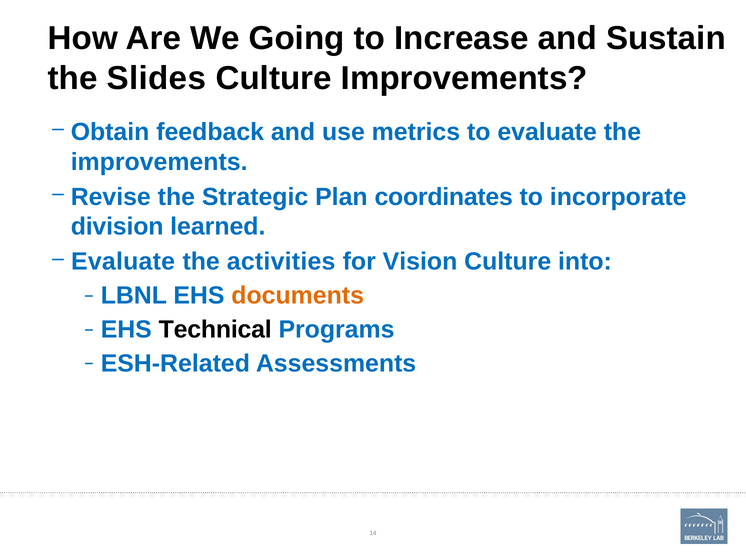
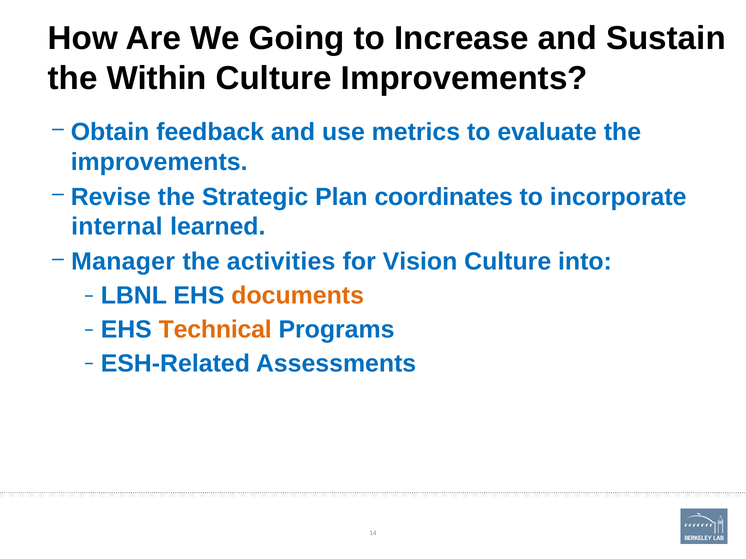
Slides: Slides -> Within (157, 78)
division: division -> internal (117, 227)
Evaluate: Evaluate -> Manager (123, 262)
Technical colour: black -> orange (215, 330)
